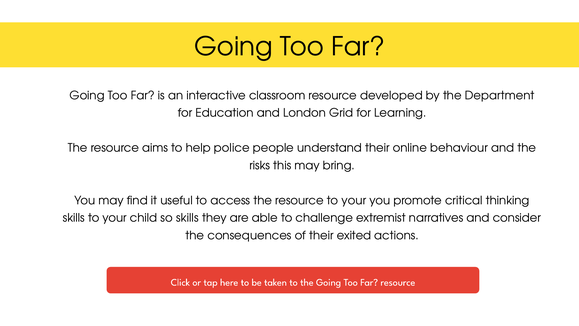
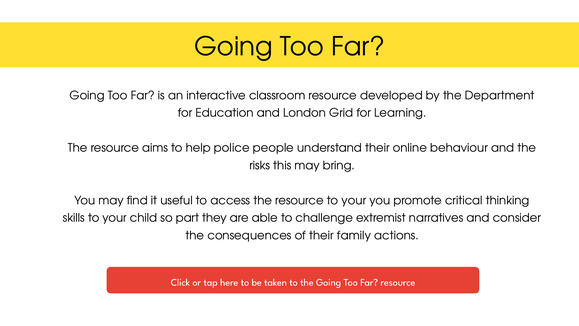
so skills: skills -> part (187, 218)
exited: exited -> family (354, 235)
